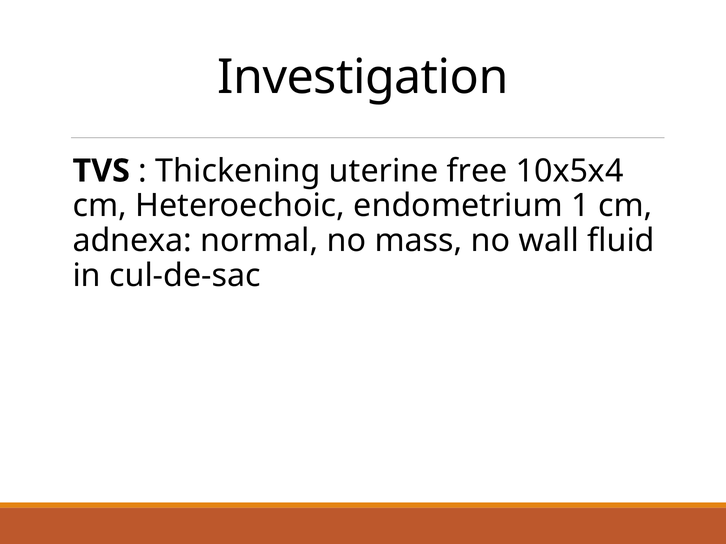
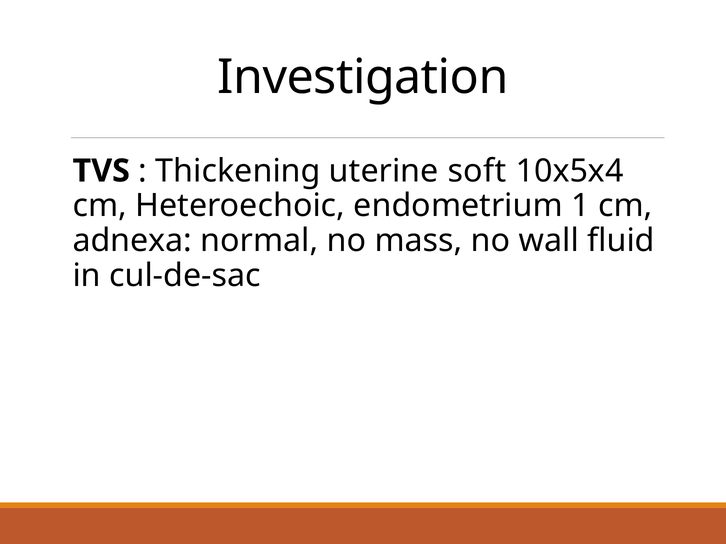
free: free -> soft (477, 171)
